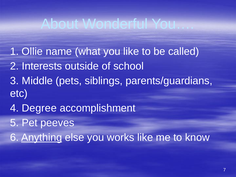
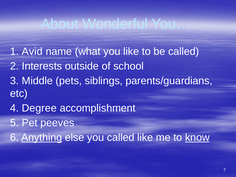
Ollie: Ollie -> Avid (32, 51)
you works: works -> called (121, 138)
know underline: none -> present (197, 138)
